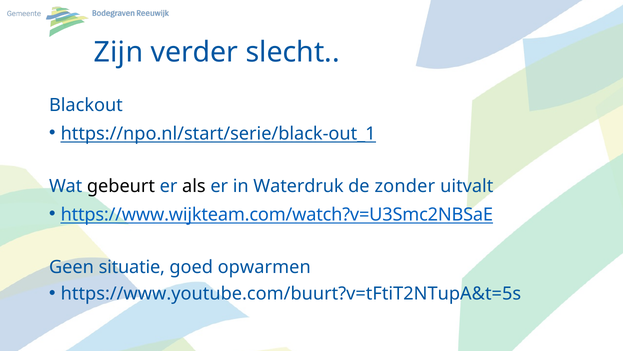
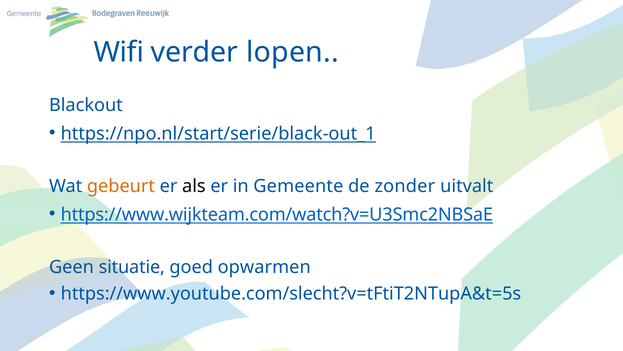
Zijn: Zijn -> Wifi (119, 52)
slecht: slecht -> lopen (293, 52)
gebeurt colour: black -> orange (121, 186)
Waterdruk: Waterdruk -> Gemeente (298, 186)
https://www.youtube.com/buurt?v=tFtiT2NTupA&t=5s: https://www.youtube.com/buurt?v=tFtiT2NTupA&t=5s -> https://www.youtube.com/slecht?v=tFtiT2NTupA&t=5s (291, 293)
